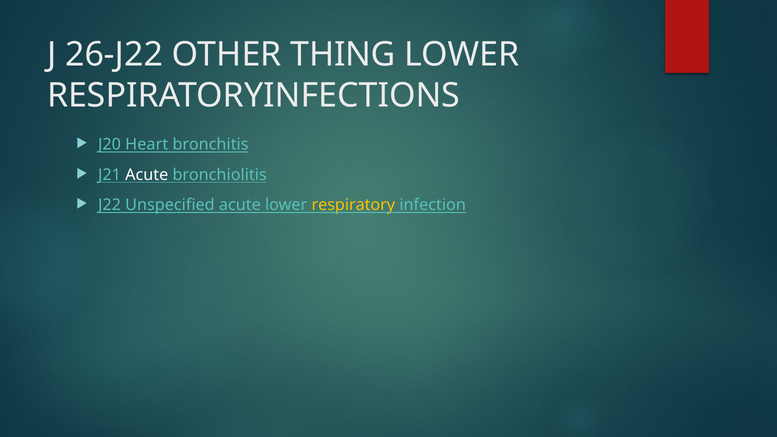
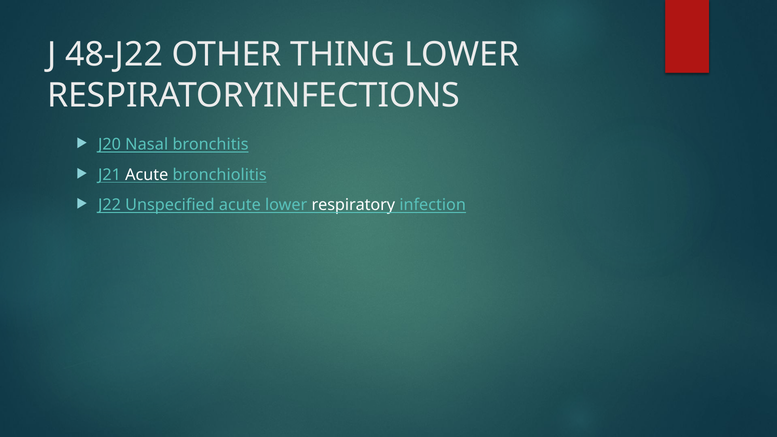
26-J22: 26-J22 -> 48-J22 (114, 55)
Heart: Heart -> Nasal (147, 145)
respiratory colour: yellow -> white (353, 205)
